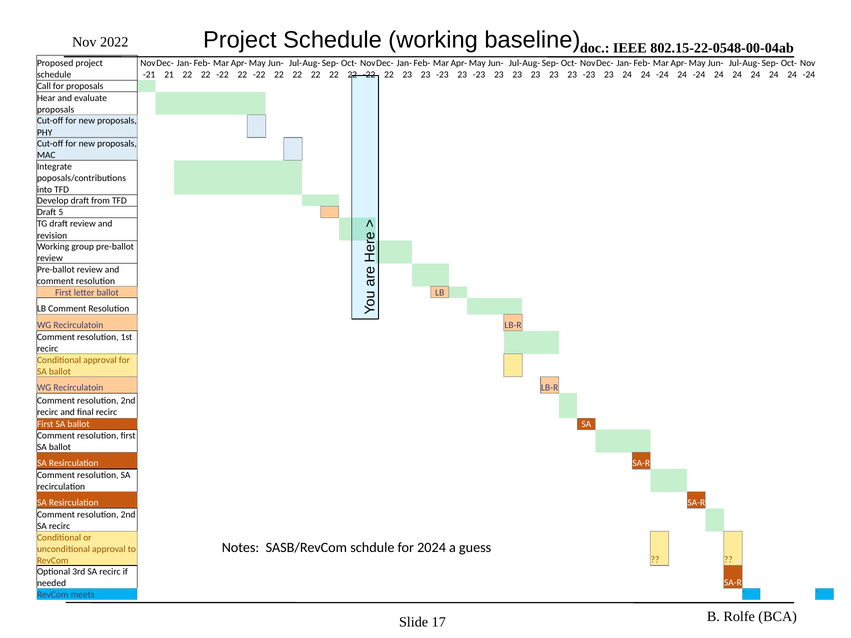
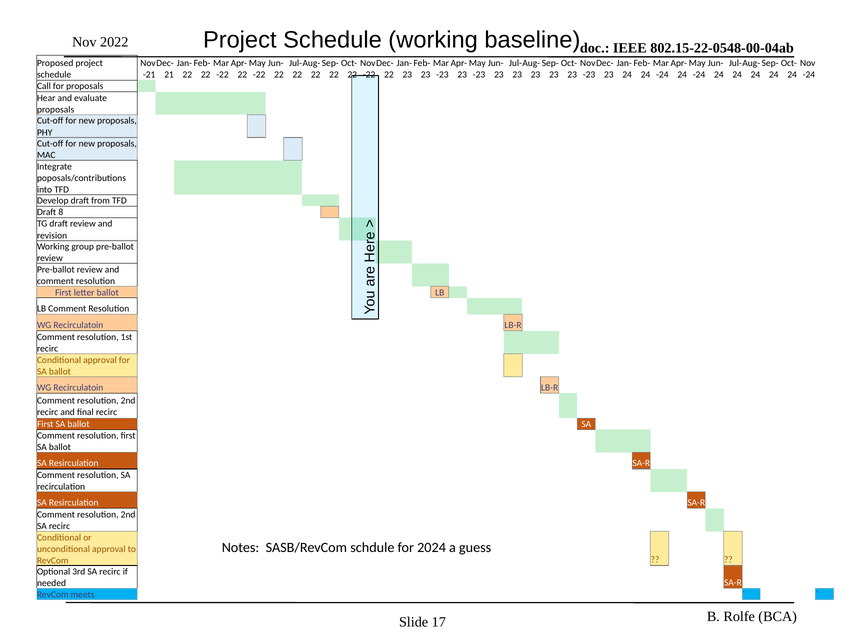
5: 5 -> 8 (61, 212)
